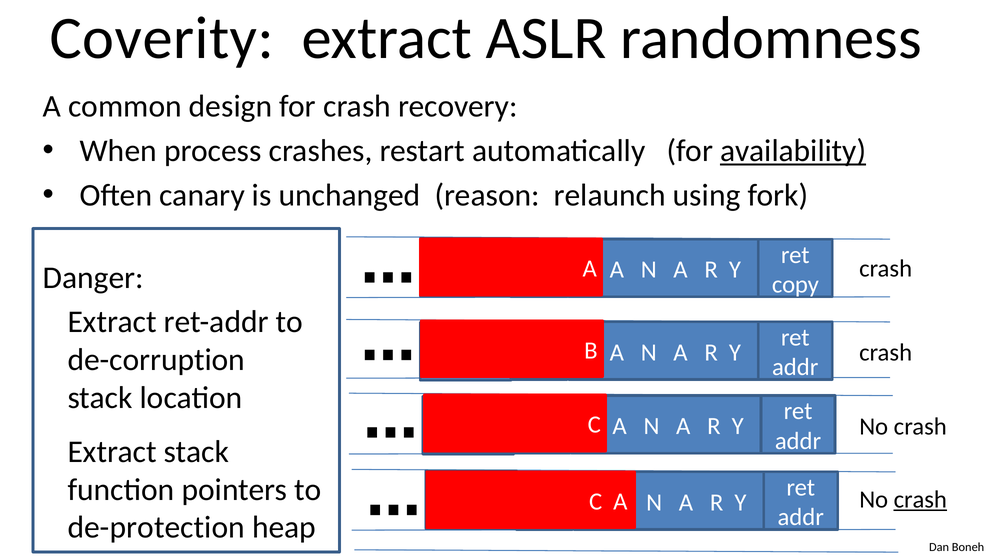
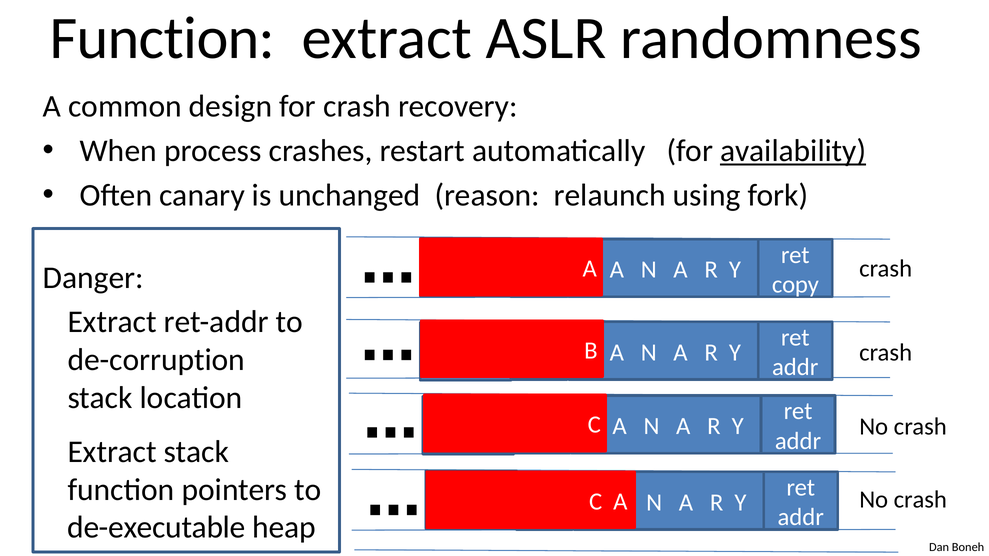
Coverity: Coverity -> Function (162, 38)
crash underline: present -> none (920, 500)
de-protection: de-protection -> de-executable (156, 528)
